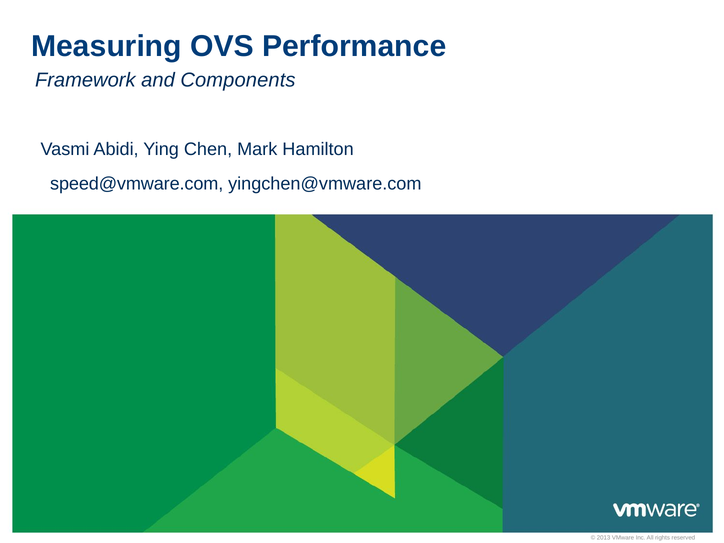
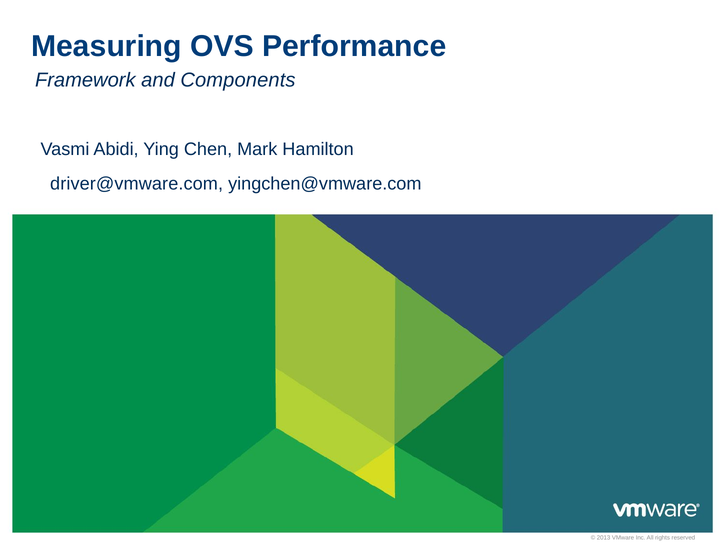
speed@vmware.com: speed@vmware.com -> driver@vmware.com (137, 184)
